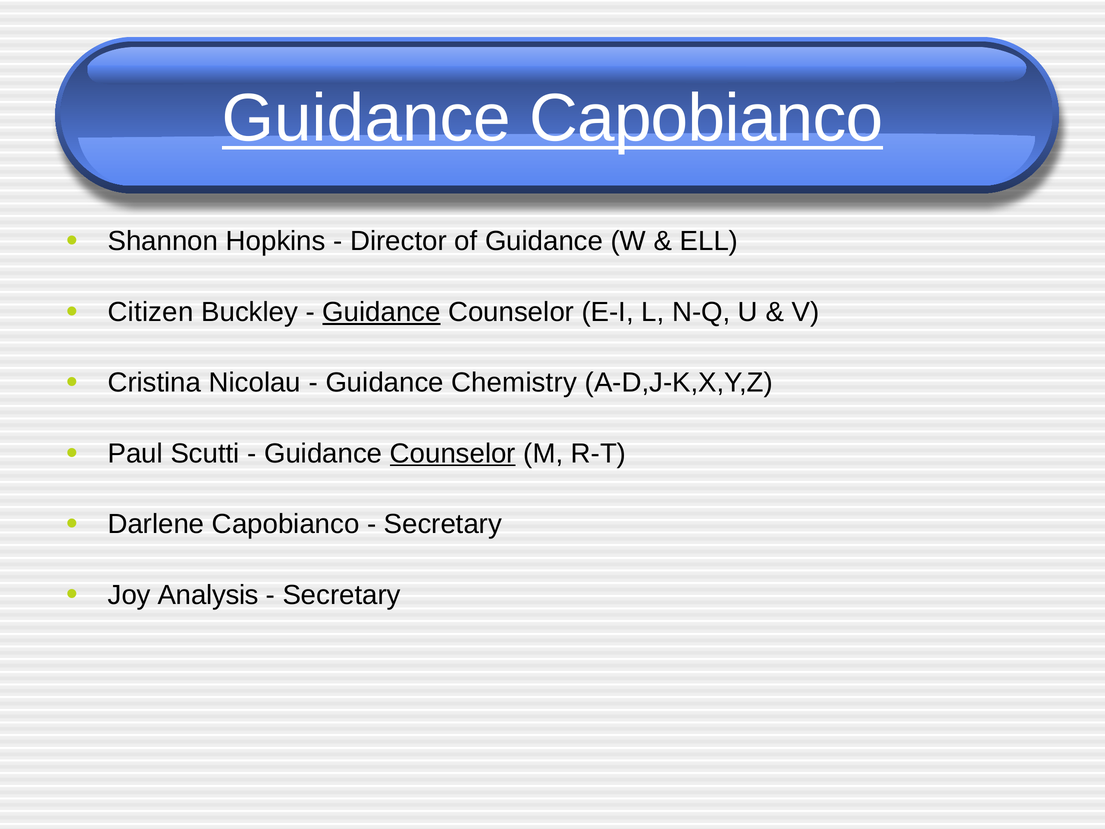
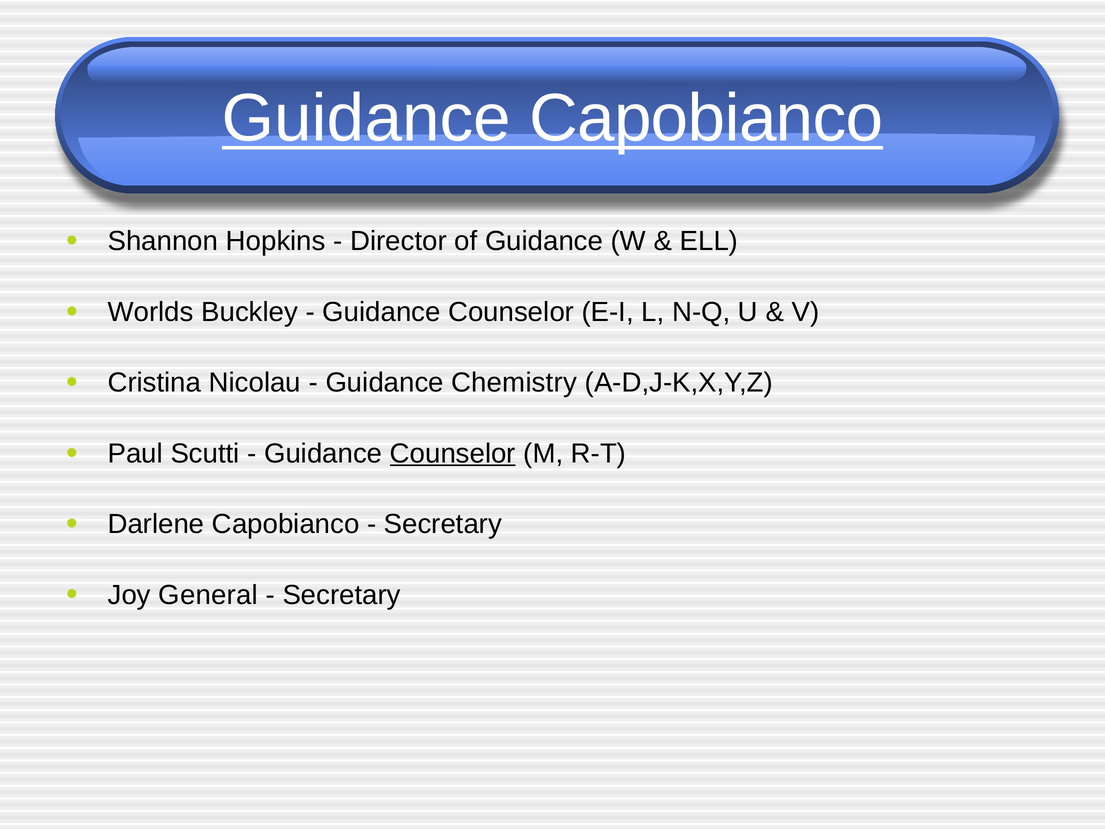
Citizen: Citizen -> Worlds (151, 312)
Guidance underline: present -> none (381, 312)
Analysis: Analysis -> General (208, 595)
